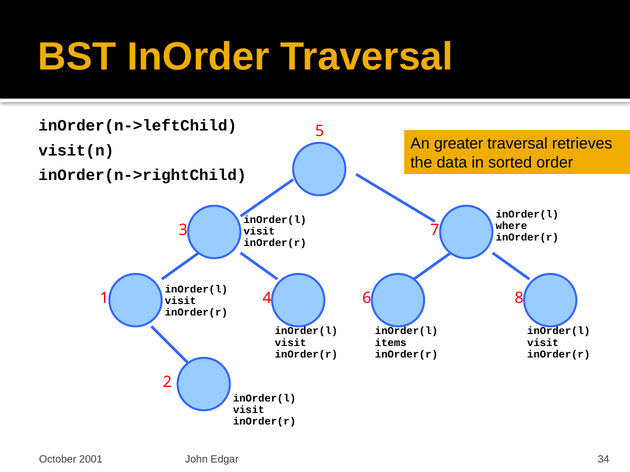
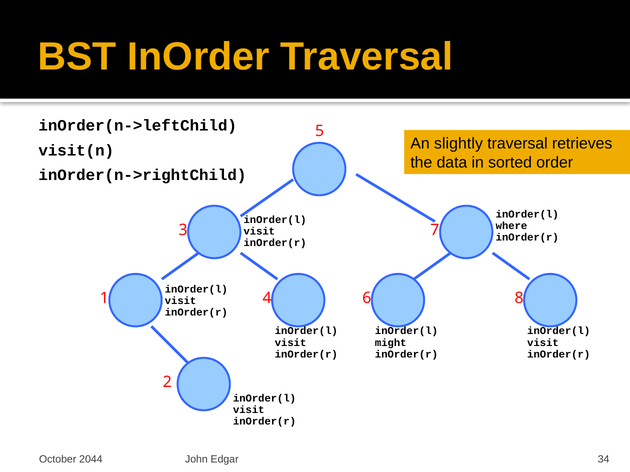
greater: greater -> slightly (458, 144)
items: items -> might (391, 343)
2001: 2001 -> 2044 (91, 460)
